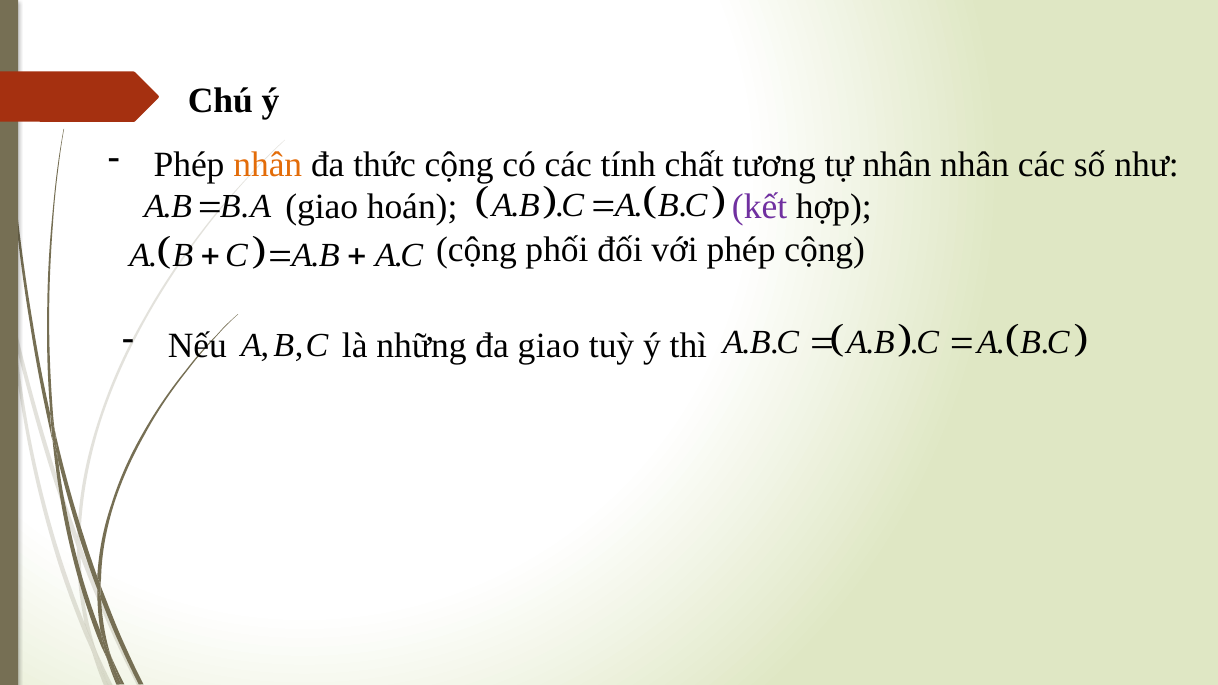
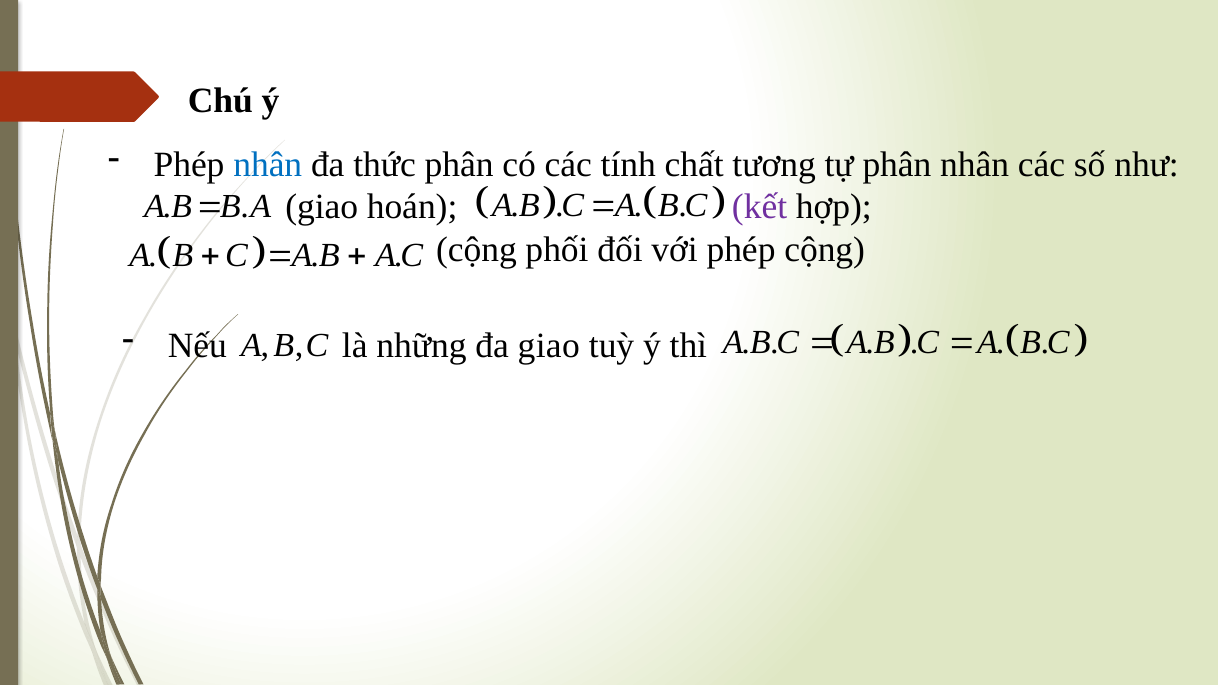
nhân colour: orange -> blue (268, 165)
thức cộng: cộng -> phân (459, 165)
tự nhân: nhân -> phân (897, 165)
